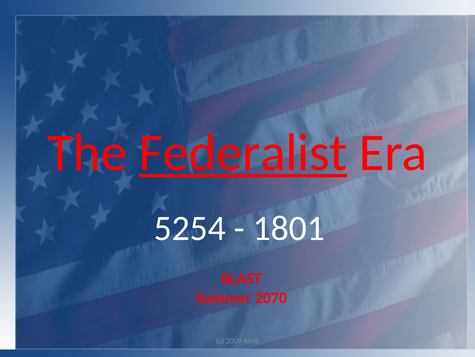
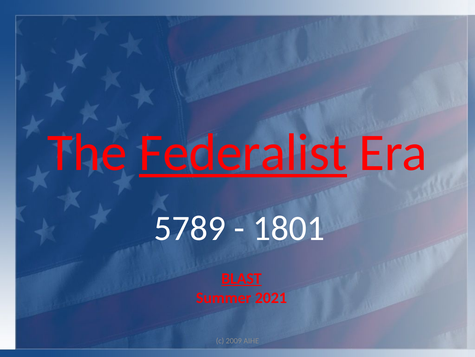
5254: 5254 -> 5789 (190, 228)
BLAST underline: none -> present (241, 278)
2070: 2070 -> 2021 (271, 297)
